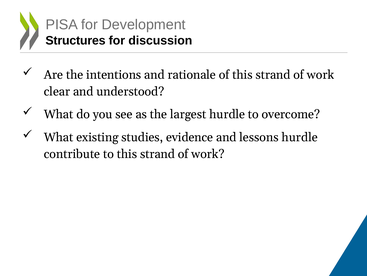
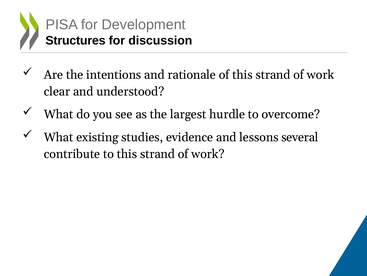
lessons hurdle: hurdle -> several (300, 137)
